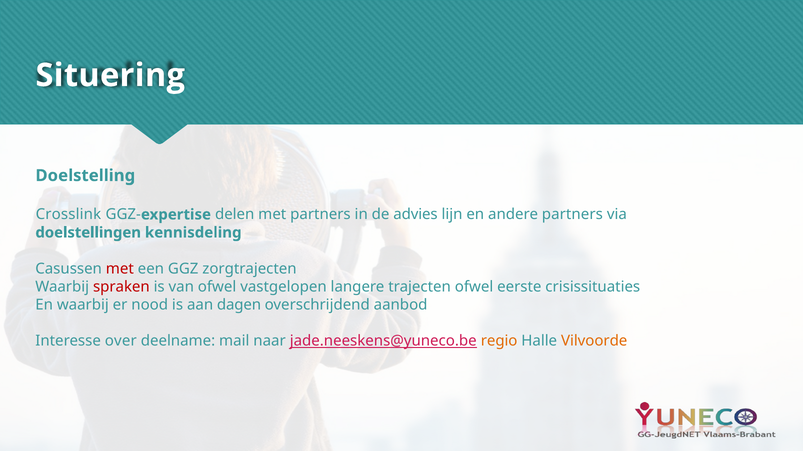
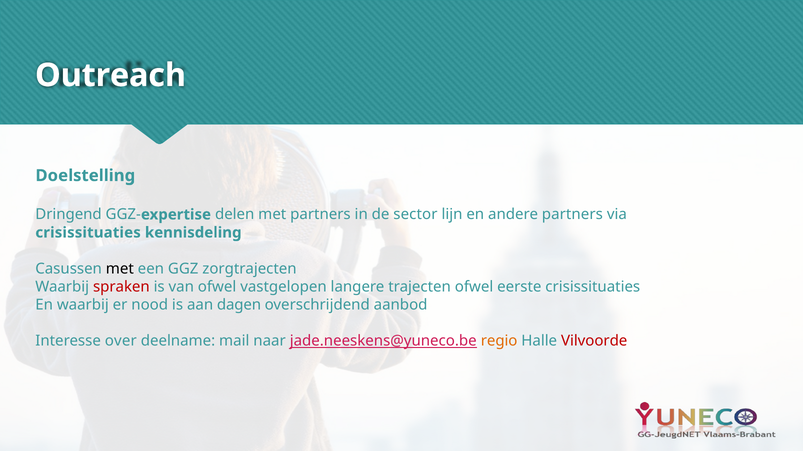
Situering: Situering -> Outreach (111, 75)
Crosslink: Crosslink -> Dringend (69, 215)
advies: advies -> sector (415, 215)
doelstellingen: doelstellingen -> crisissituaties (88, 233)
met colour: red -> black (120, 269)
Vilvoorde colour: orange -> red (594, 341)
